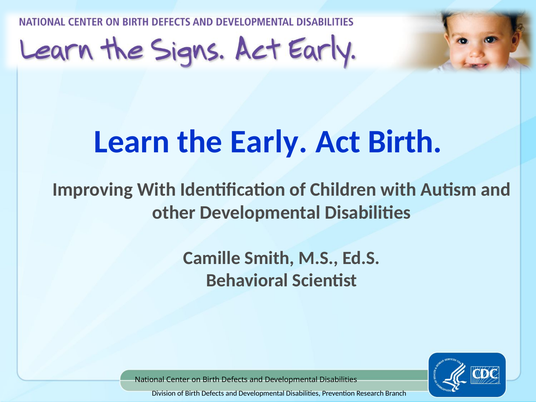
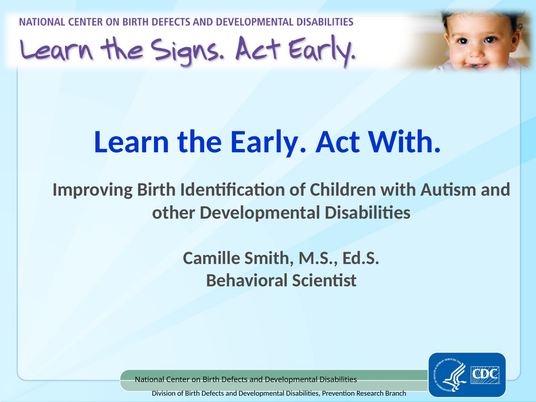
Act Birth: Birth -> With (405, 142)
Improving With: With -> Birth (156, 190)
